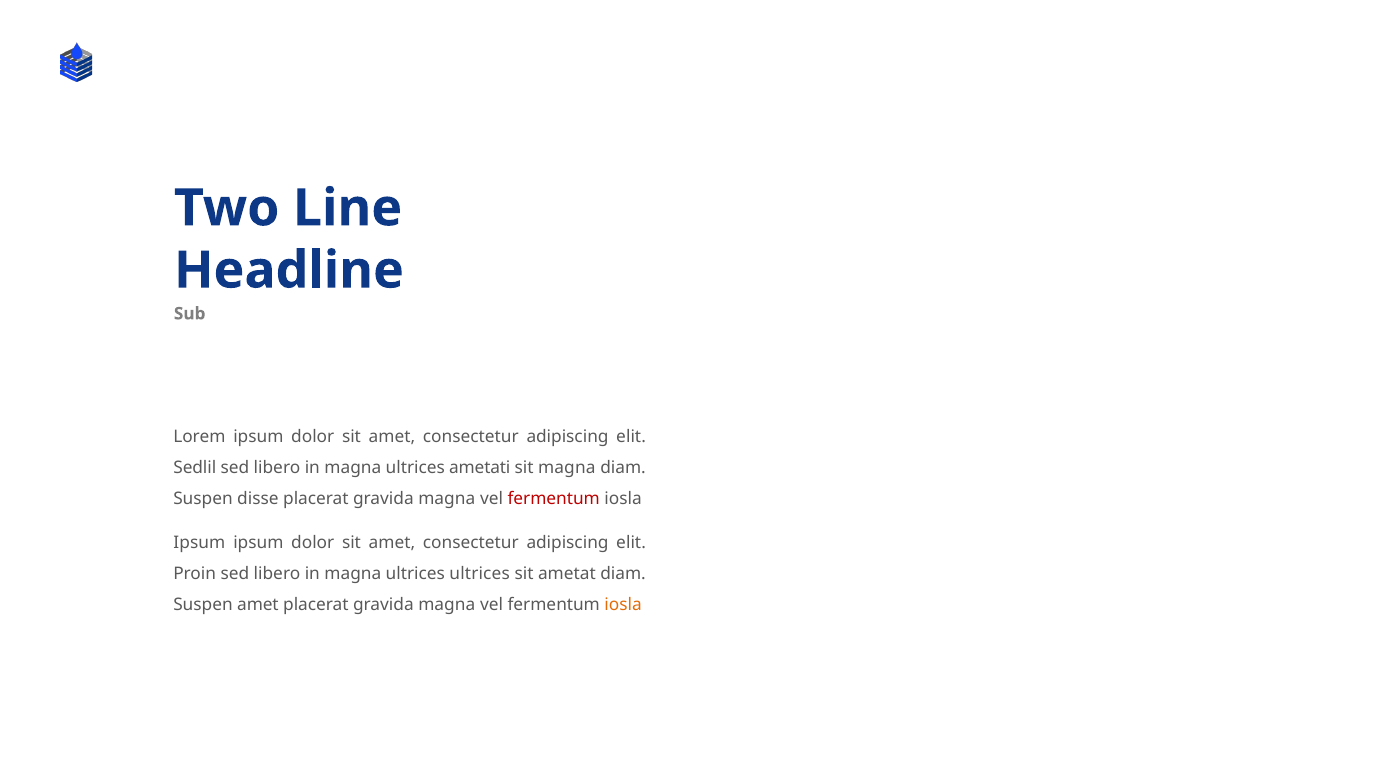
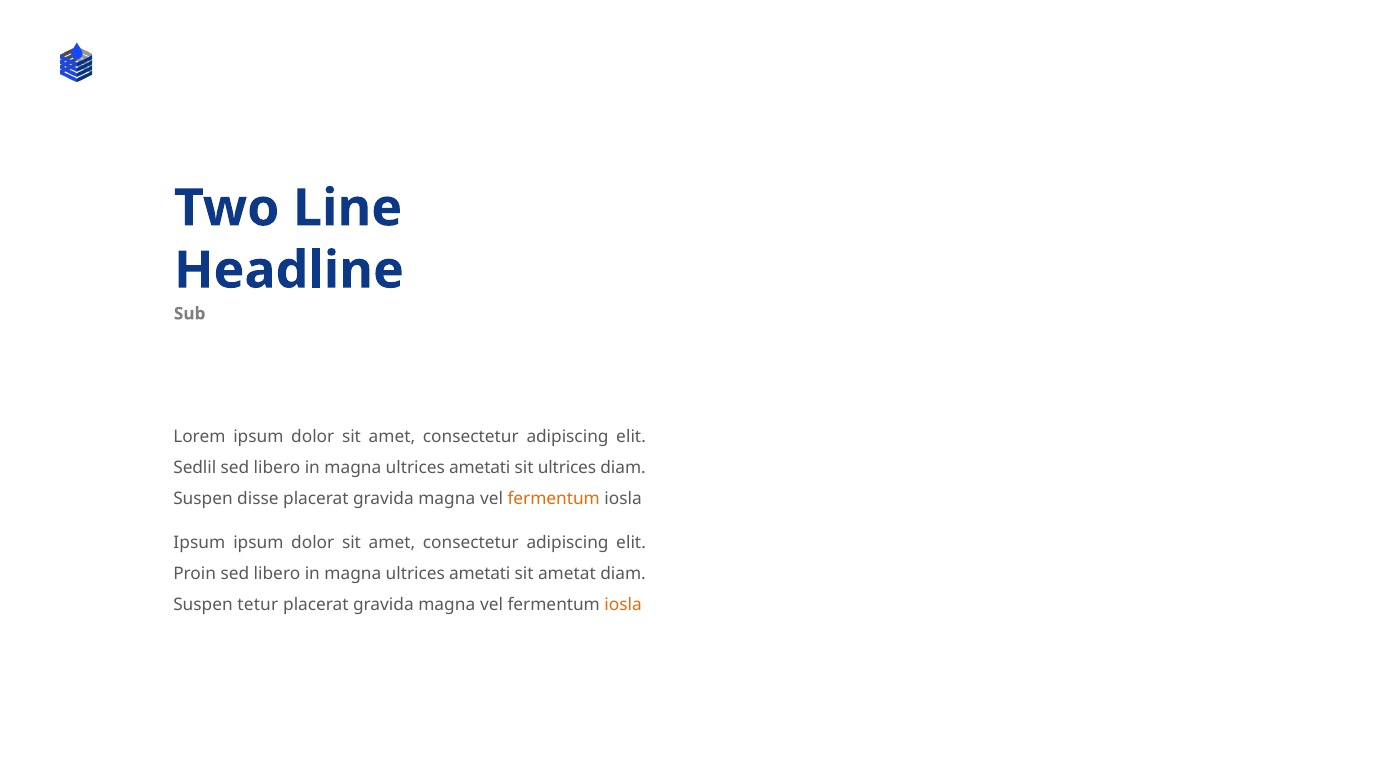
sit magna: magna -> ultrices (567, 468)
fermentum colour: red -> orange (554, 499)
ultrices: ultrices -> ametati (480, 574)
Suspen amet: amet -> tetur (258, 605)
